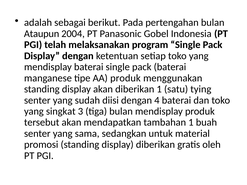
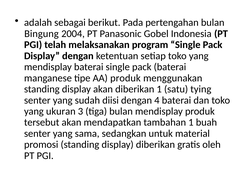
Ataupun: Ataupun -> Bingung (41, 34)
singkat: singkat -> ukuran (61, 111)
